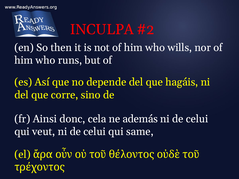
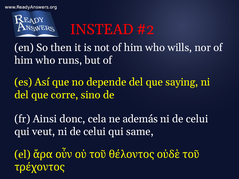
INCULPA: INCULPA -> INSTEAD (102, 29)
hagáis: hagáis -> saying (182, 82)
